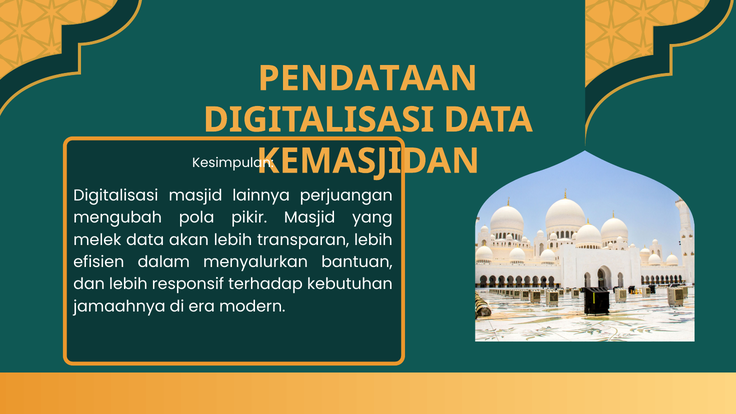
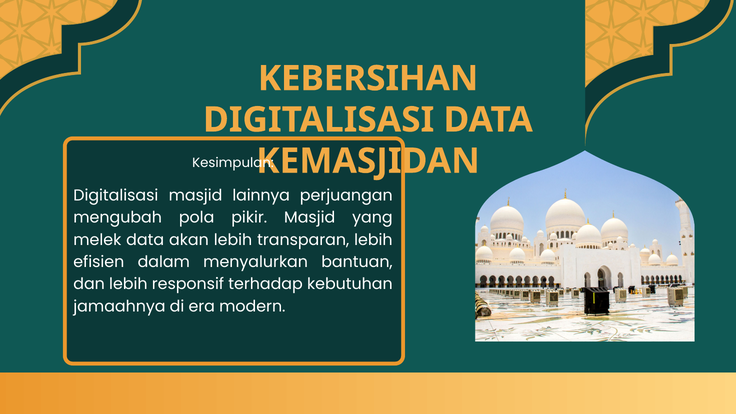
PENDATAAN: PENDATAAN -> KEBERSIHAN (368, 79)
